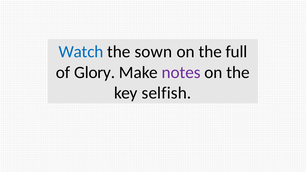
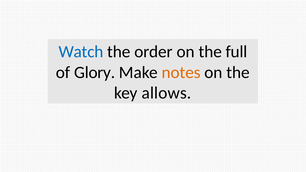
sown: sown -> order (153, 52)
notes colour: purple -> orange (181, 72)
selfish: selfish -> allows (166, 93)
